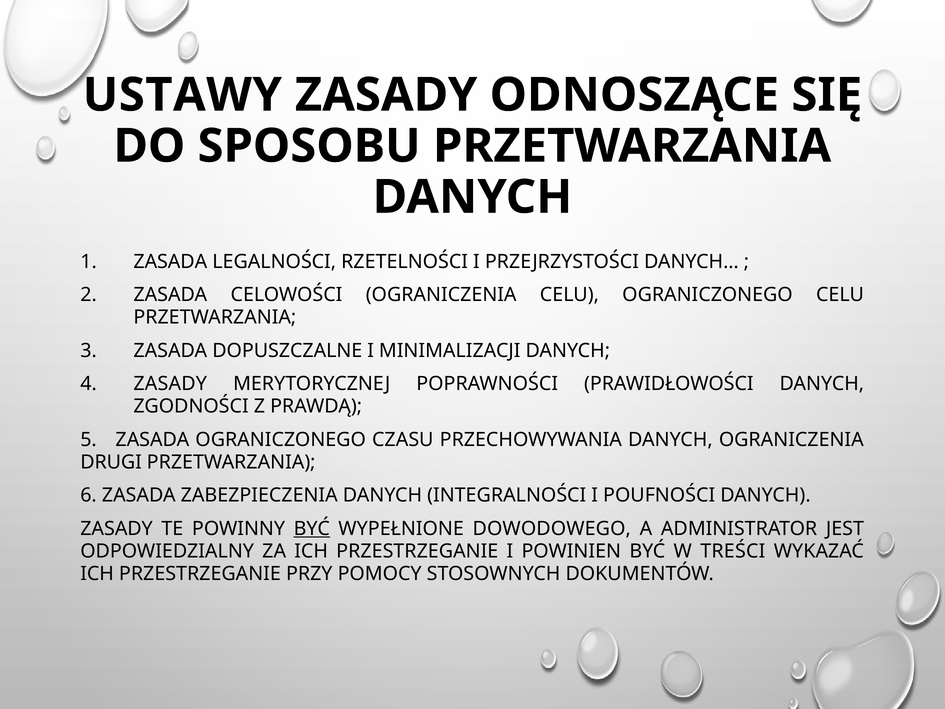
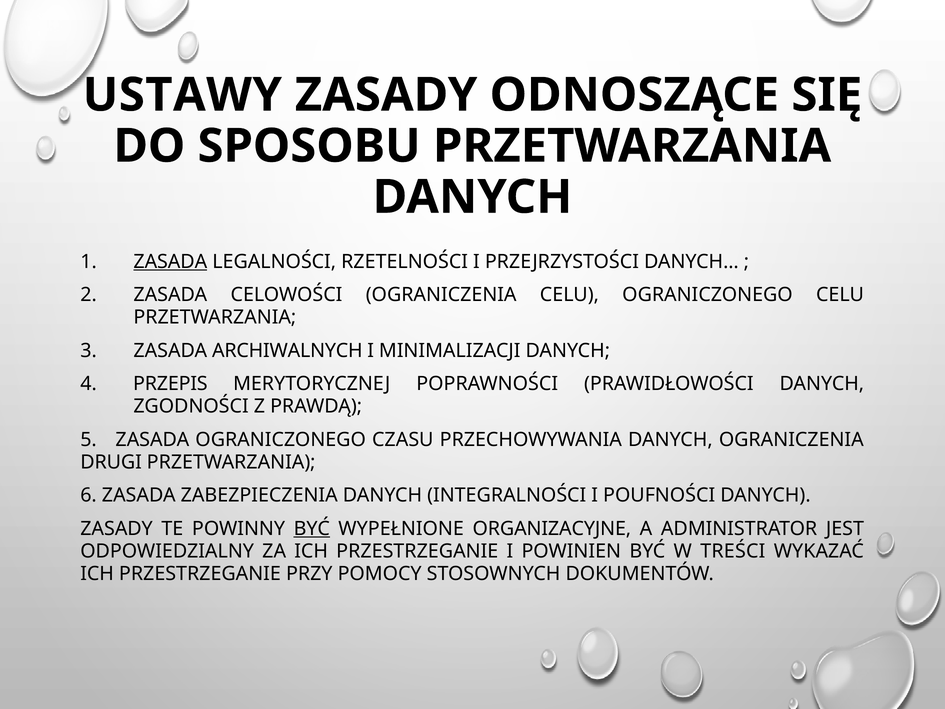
ZASADA underline: none -> present (170, 262)
DOPUSZCZALNE: DOPUSZCZALNE -> ARCHIWALNYCH (287, 351)
ZASADY: ZASADY -> PRZEPIS (170, 384)
DOWODOWEGO: DOWODOWEGO -> ORGANIZACYJNE (552, 528)
